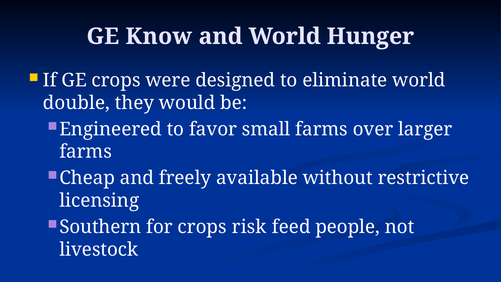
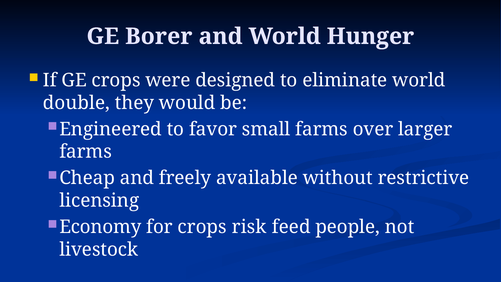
Know: Know -> Borer (159, 36)
Southern: Southern -> Economy (100, 227)
